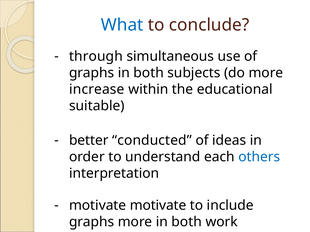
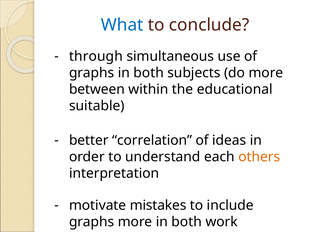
increase: increase -> between (97, 89)
conducted: conducted -> correlation (152, 141)
others colour: blue -> orange (259, 157)
motivate motivate: motivate -> mistakes (158, 206)
